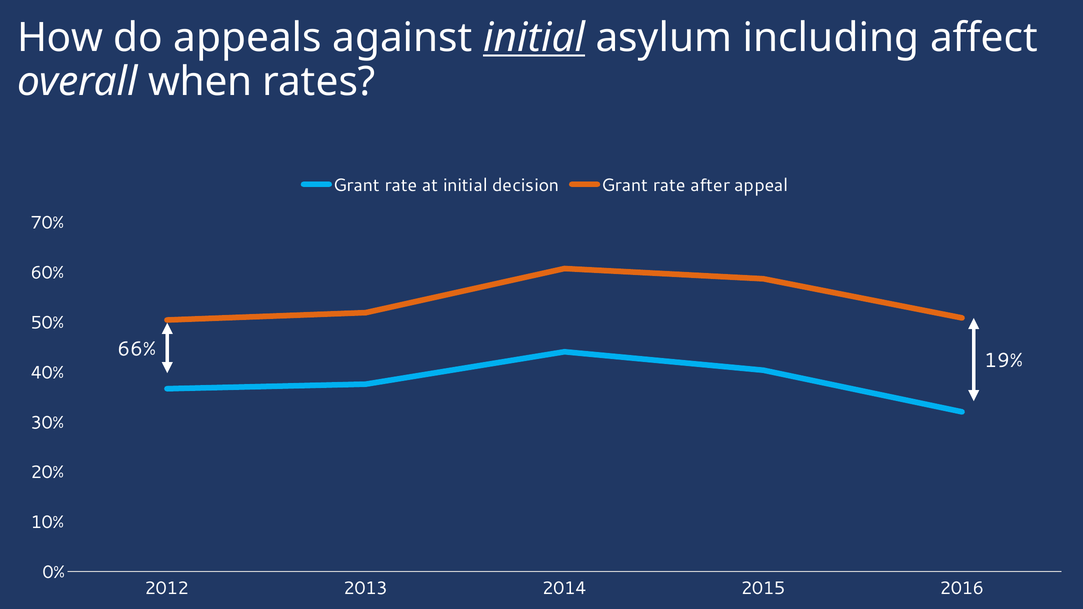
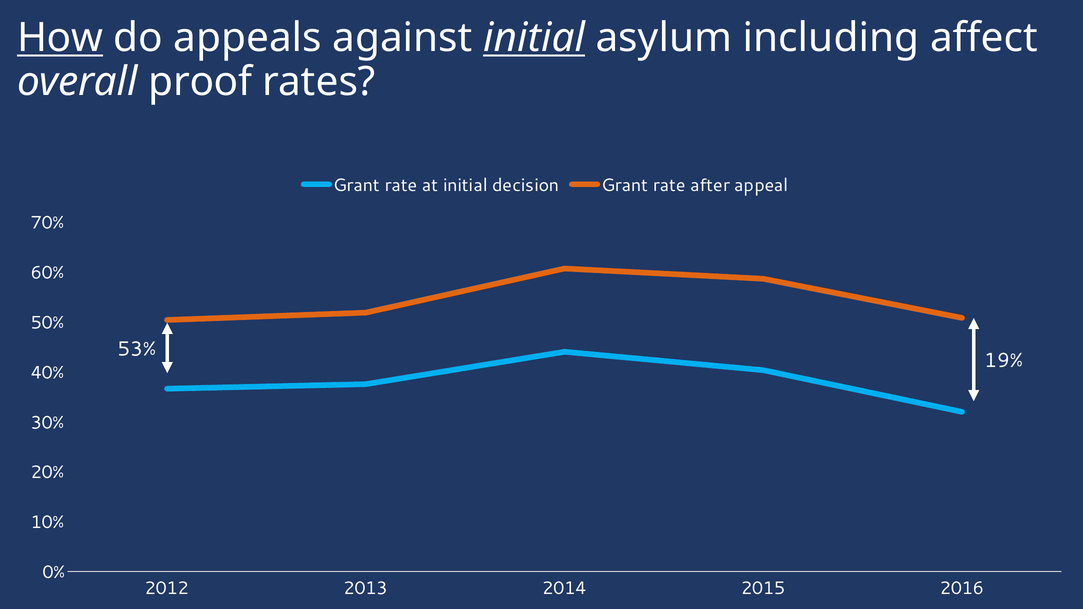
How underline: none -> present (60, 38)
when: when -> proof (200, 82)
66%: 66% -> 53% (137, 349)
